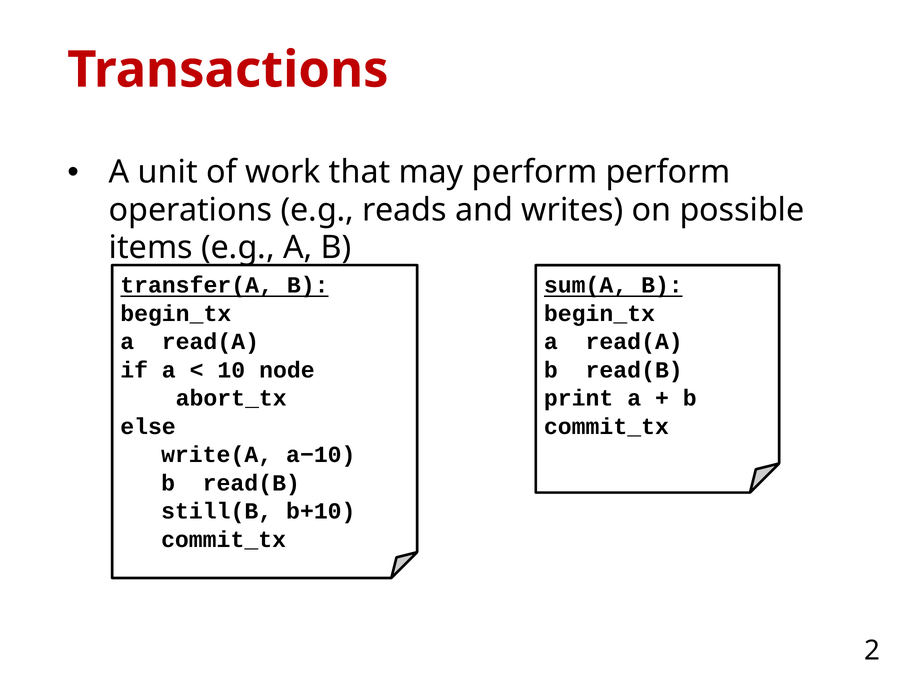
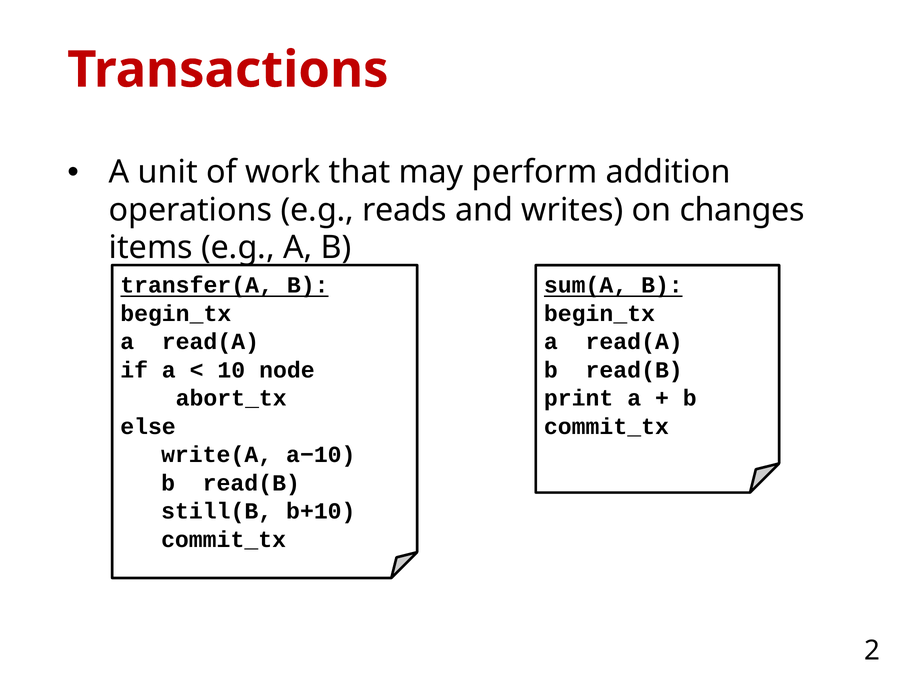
perform perform: perform -> addition (668, 172)
possible: possible -> changes (742, 210)
